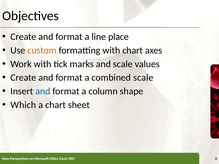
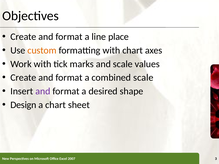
and colour: blue -> purple (43, 91)
column: column -> desired (103, 91)
Which: Which -> Design (23, 105)
